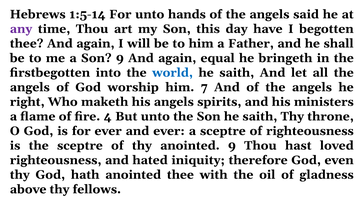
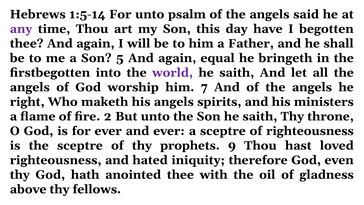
hands: hands -> psalm (187, 14)
Son 9: 9 -> 5 (120, 58)
world colour: blue -> purple (173, 73)
4: 4 -> 2 (108, 116)
thy anointed: anointed -> prophets (190, 145)
